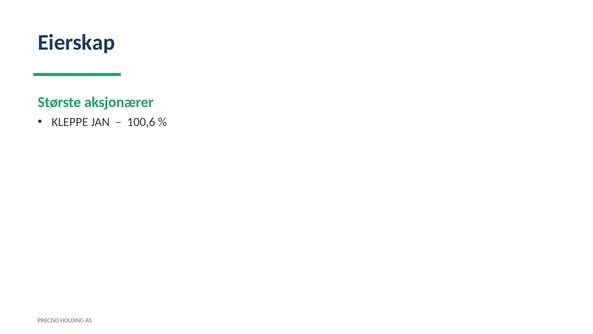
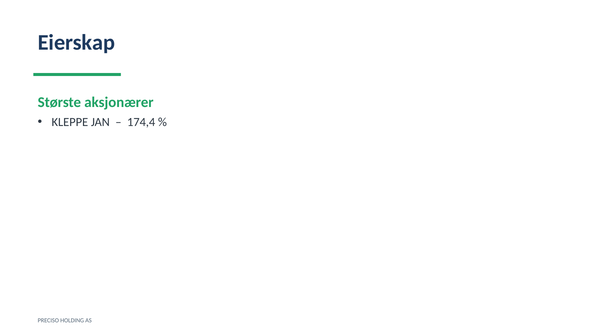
100,6: 100,6 -> 174,4 (141, 122)
